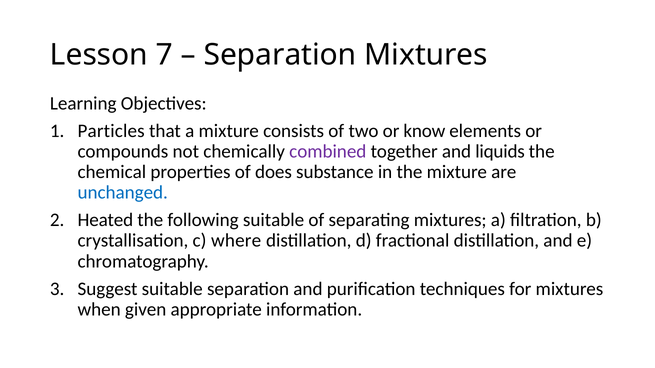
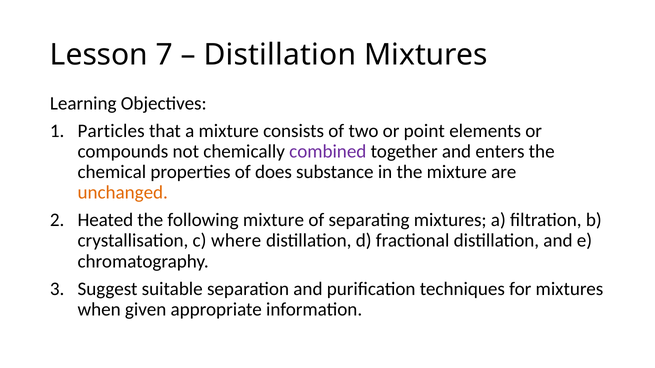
Separation: Separation -> Distillation (280, 55)
know: know -> point (424, 131)
liquids: liquids -> enters (500, 152)
unchanged colour: blue -> orange (123, 193)
following suitable: suitable -> mixture (274, 220)
